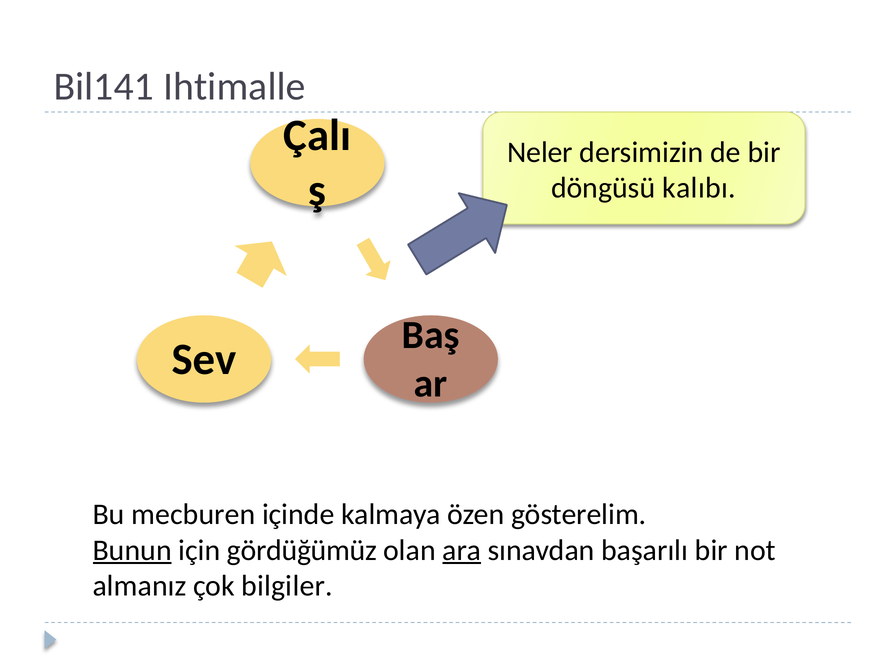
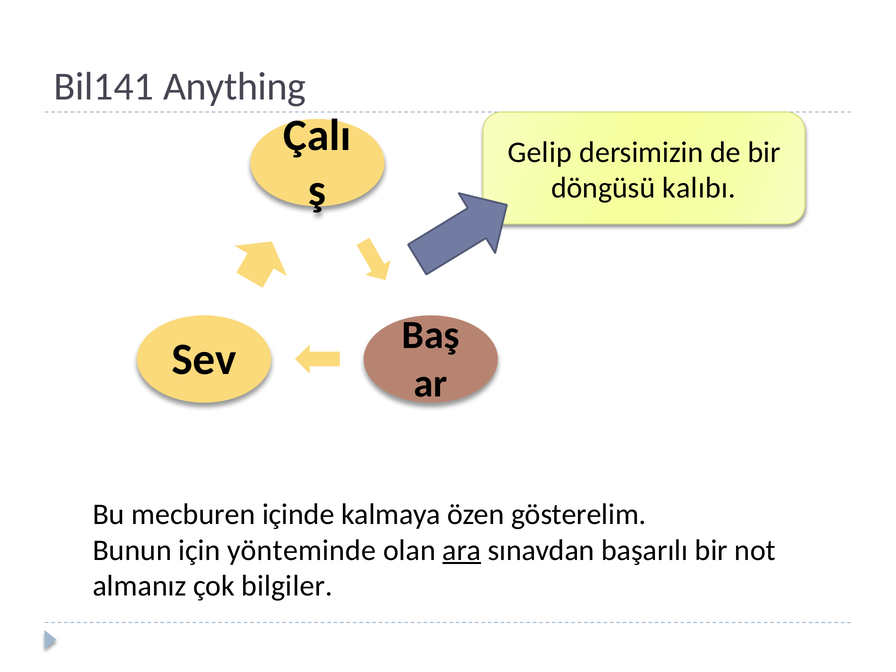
Ihtimalle: Ihtimalle -> Anything (235, 86)
Neler: Neler -> Gelip (540, 152)
Bunun underline: present -> none (132, 550)
gördüğümüz: gördüğümüz -> yönteminde (302, 550)
